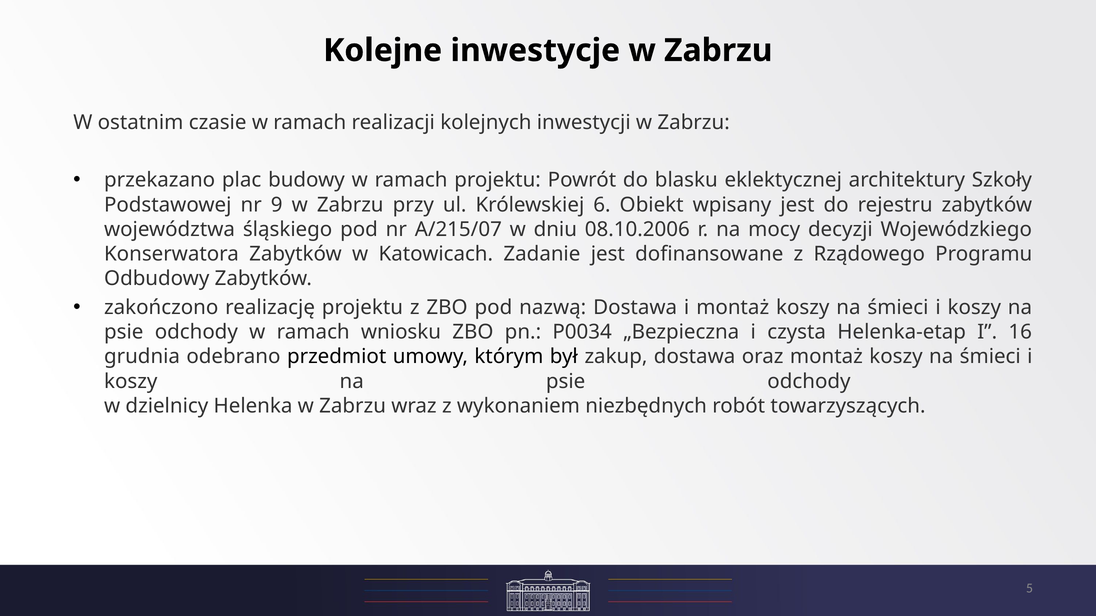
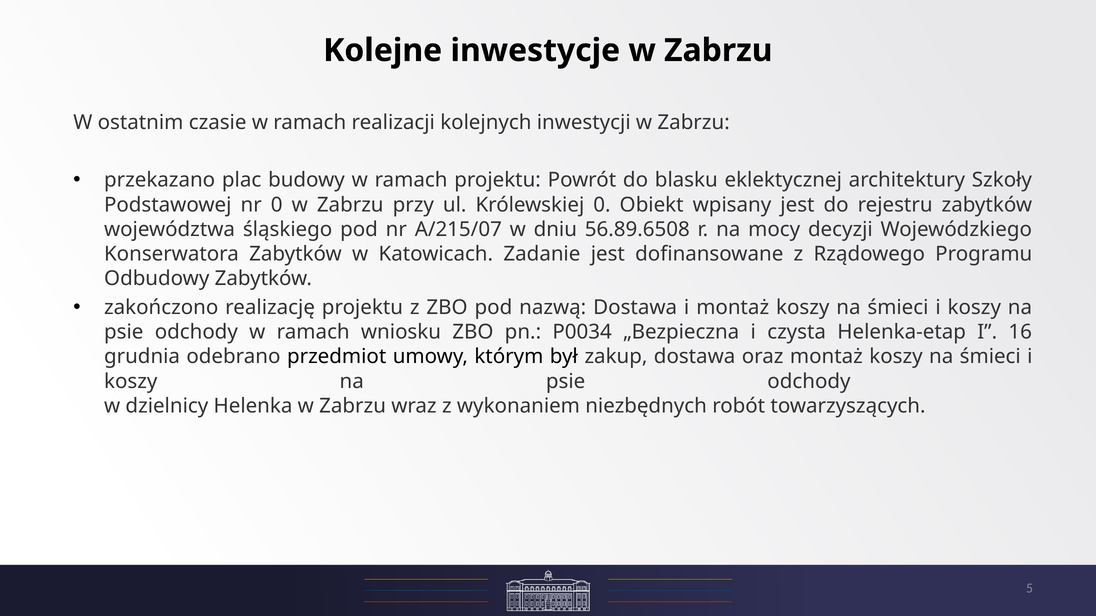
nr 9: 9 -> 0 (277, 205)
Królewskiej 6: 6 -> 0 (602, 205)
08.10.2006: 08.10.2006 -> 56.89.6508 (637, 230)
